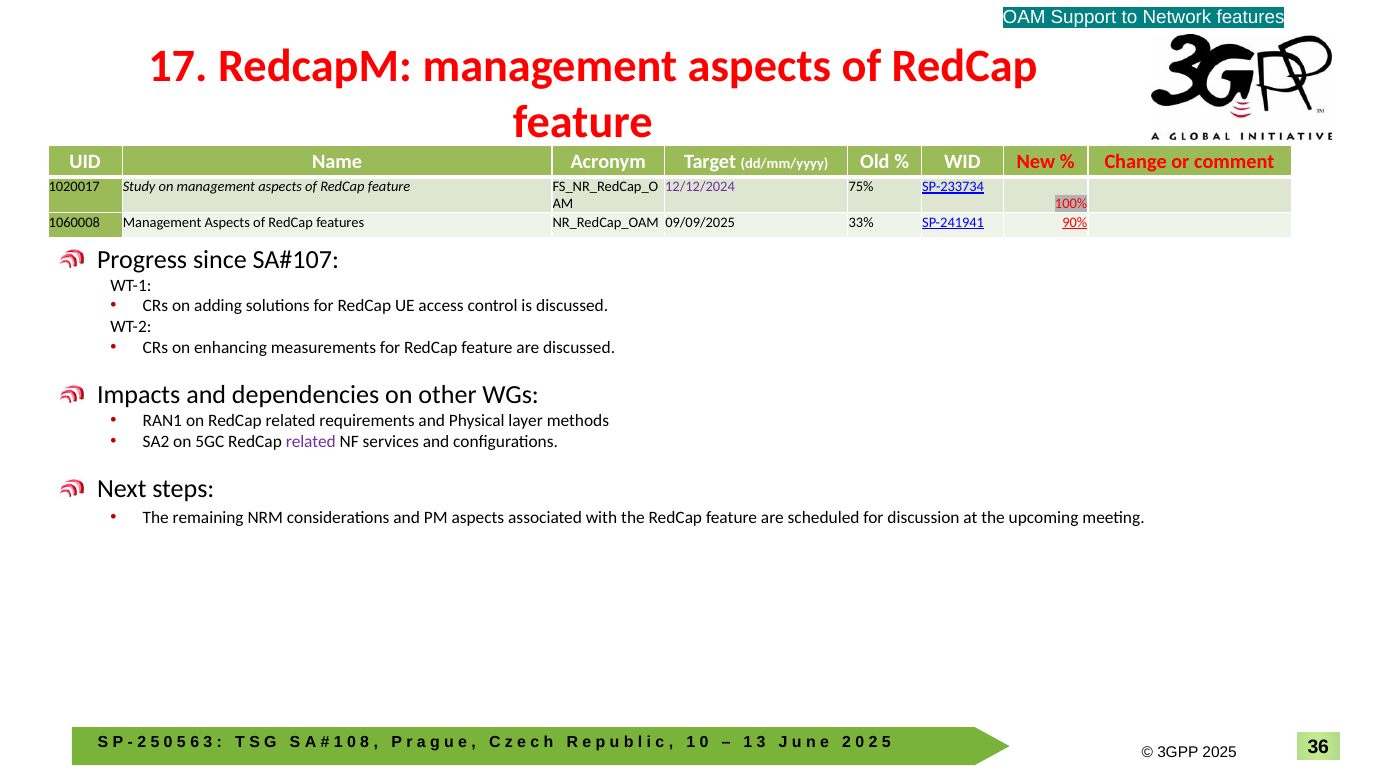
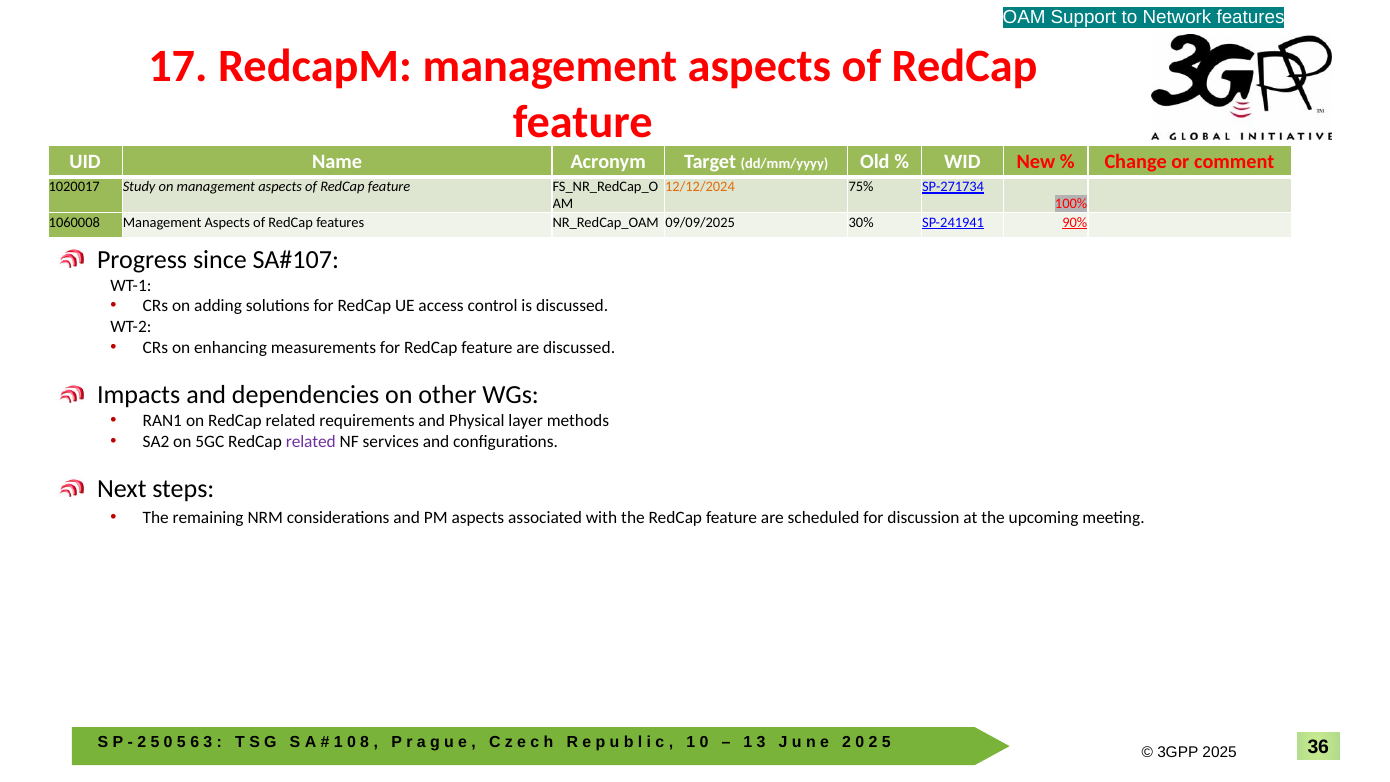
12/12/2024 colour: purple -> orange (700, 186)
SP-233734: SP-233734 -> SP-271734 (953, 186)
33%: 33% -> 30% (861, 222)
